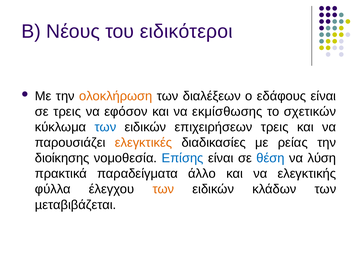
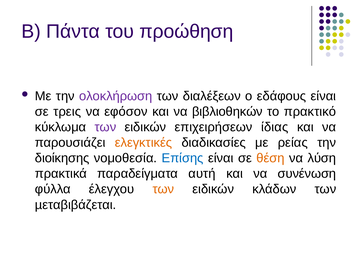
Νέους: Νέους -> Πάντα (73, 32)
ειδικότεροι: ειδικότεροι -> προώθηση (186, 32)
ολοκλήρωση colour: orange -> purple (116, 96)
εκμίσθωσης: εκμίσθωσης -> βιβλιοθηκών (227, 111)
σχετικών: σχετικών -> πρακτικό (310, 111)
των colour: blue -> purple (105, 127)
επιχειρήσεων τρεις: τρεις -> ίδιας (275, 127)
θέση colour: blue -> orange (270, 158)
άλλο: άλλο -> αυτή (202, 173)
ελεγκτικής: ελεγκτικής -> συνένωση (307, 173)
